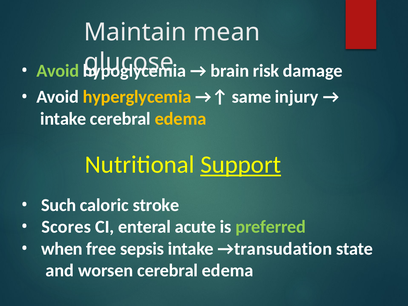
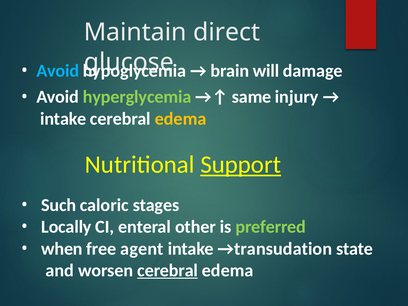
mean: mean -> direct (227, 32)
Avoid colour: light green -> light blue (58, 71)
risk: risk -> will (266, 71)
hyperglycemia colour: yellow -> light green (137, 97)
stroke: stroke -> stages (156, 205)
Scores: Scores -> Locally (66, 227)
acute: acute -> other (195, 227)
sepsis: sepsis -> agent (142, 249)
cerebral underline: none -> present (168, 270)
